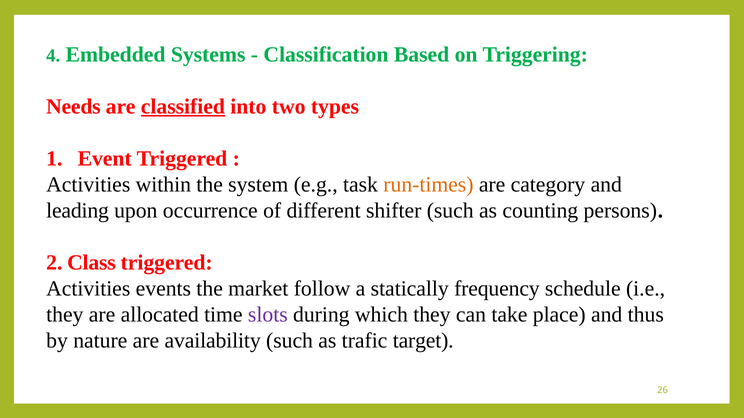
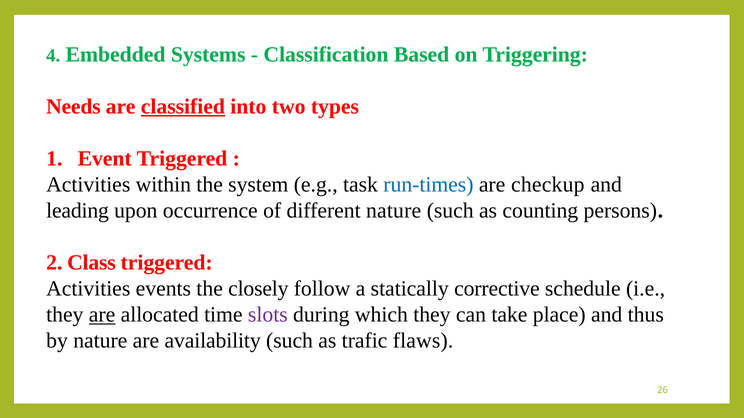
run-times colour: orange -> blue (428, 185)
category: category -> checkup (548, 185)
different shifter: shifter -> nature (394, 211)
market: market -> closely (258, 289)
frequency: frequency -> corrective (497, 289)
are underline: none -> present (102, 315)
target: target -> flaws (423, 341)
